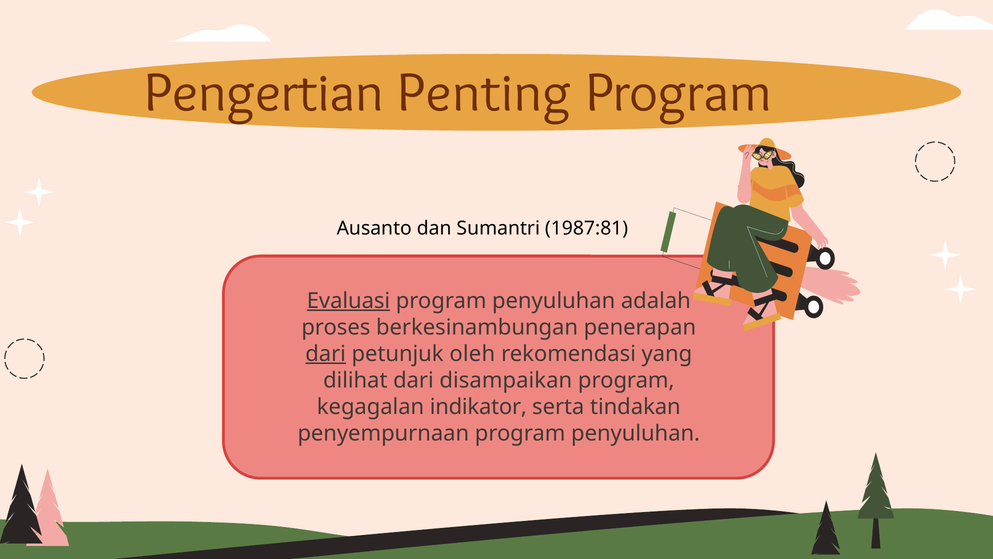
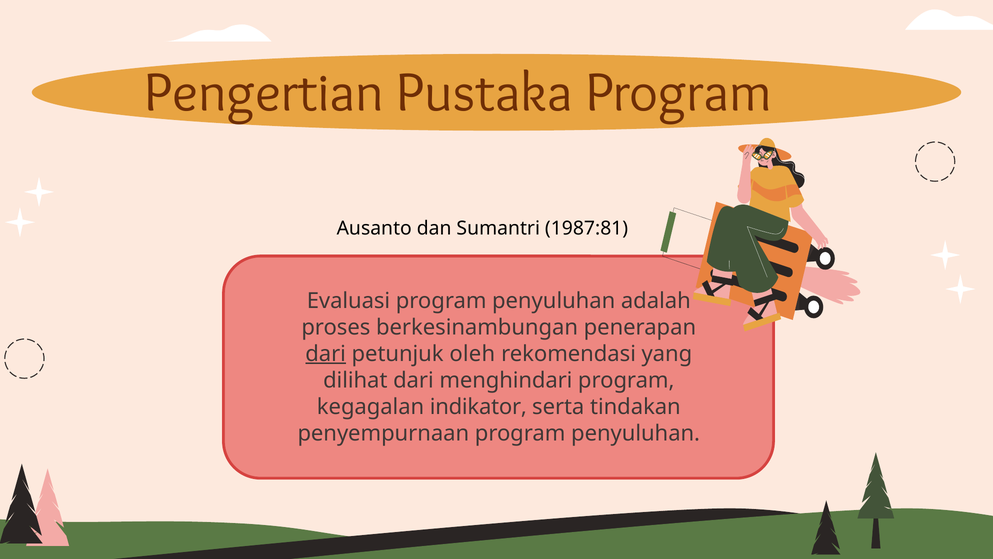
Penting: Penting -> Pustaka (485, 93)
Evaluasi underline: present -> none (348, 301)
disampaikan: disampaikan -> menghindari (506, 380)
